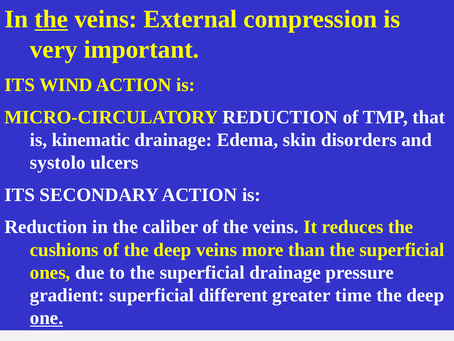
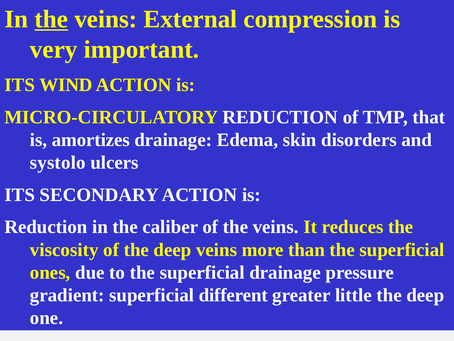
kinematic: kinematic -> amortizes (91, 140)
cushions: cushions -> viscosity (64, 249)
time: time -> little (353, 295)
one underline: present -> none (47, 318)
